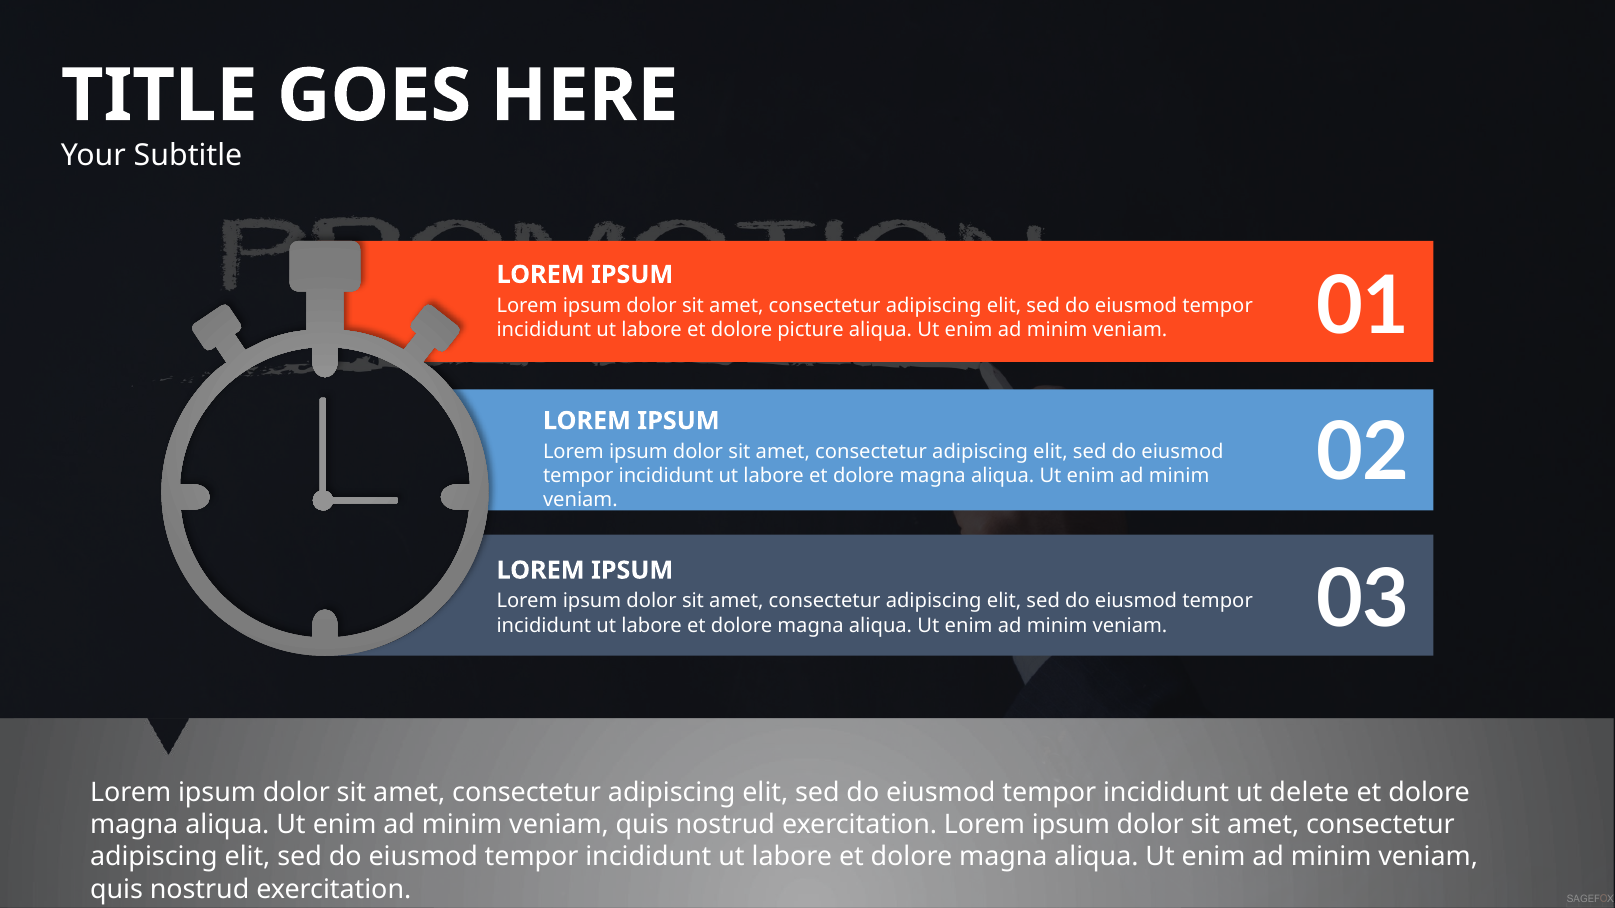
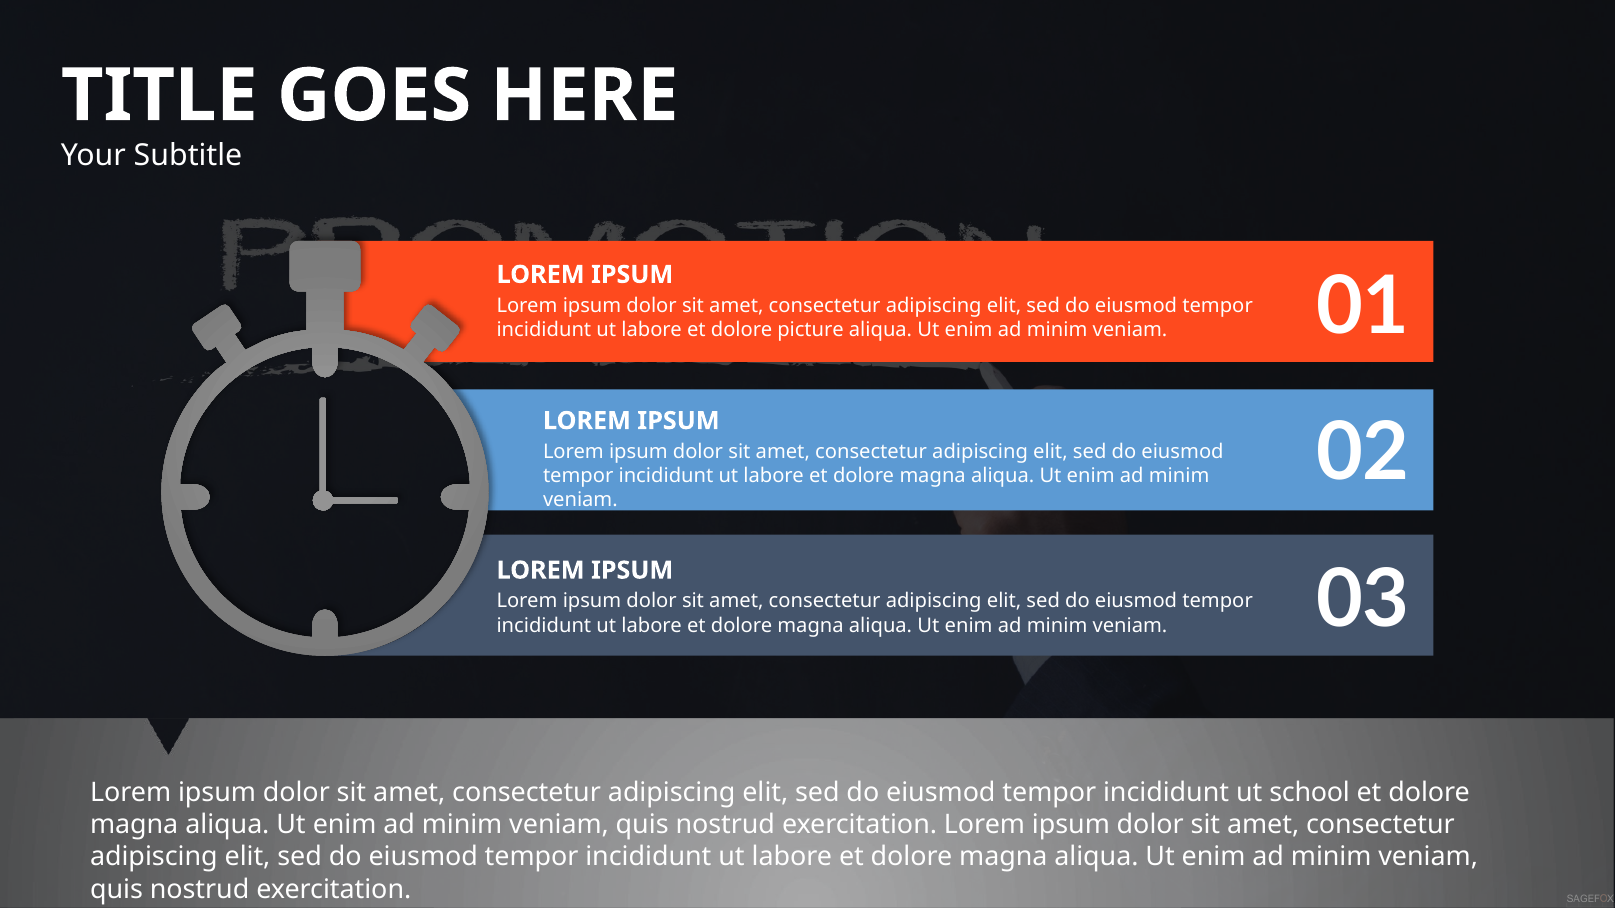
delete: delete -> school (1310, 793)
